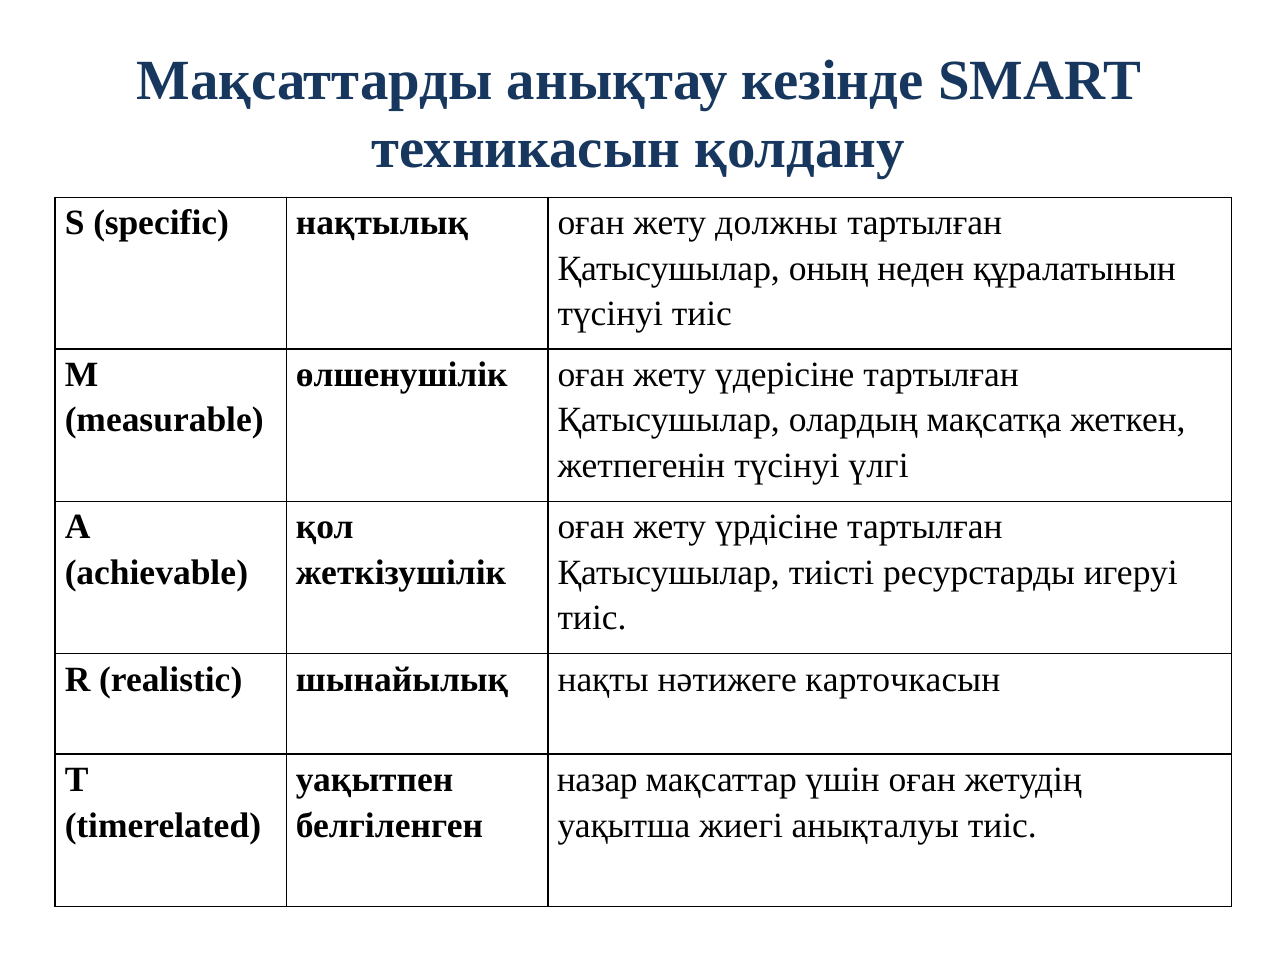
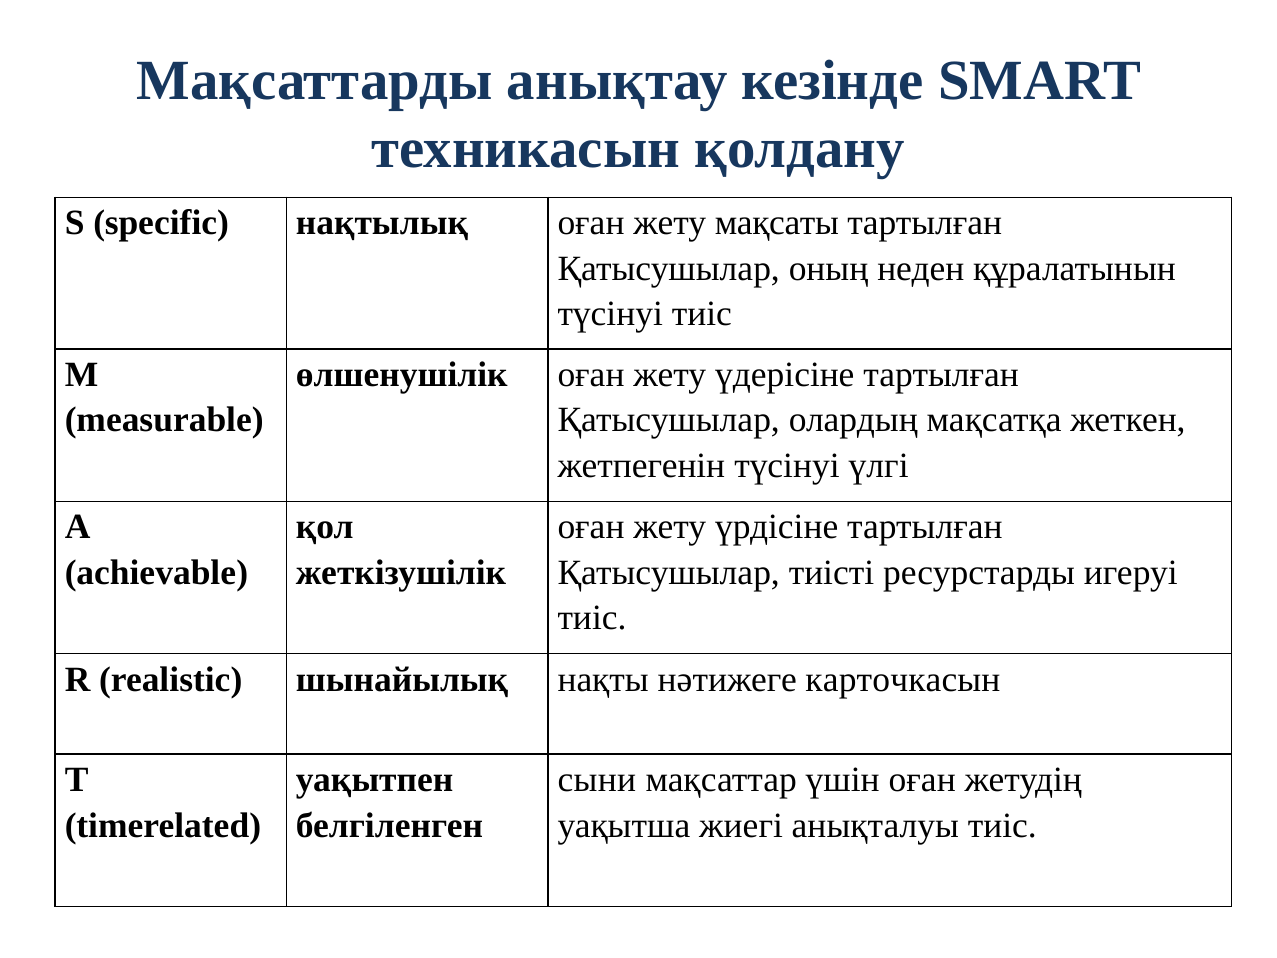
должны: должны -> мақсаты (777, 223)
назар: назар -> сыни (597, 780)
